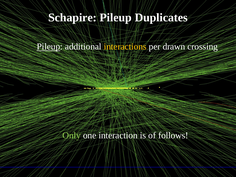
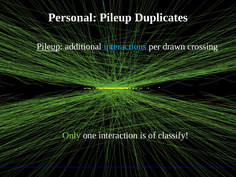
Schapire: Schapire -> Personal (72, 18)
interactions colour: yellow -> light blue (125, 47)
follows: follows -> classify (173, 135)
